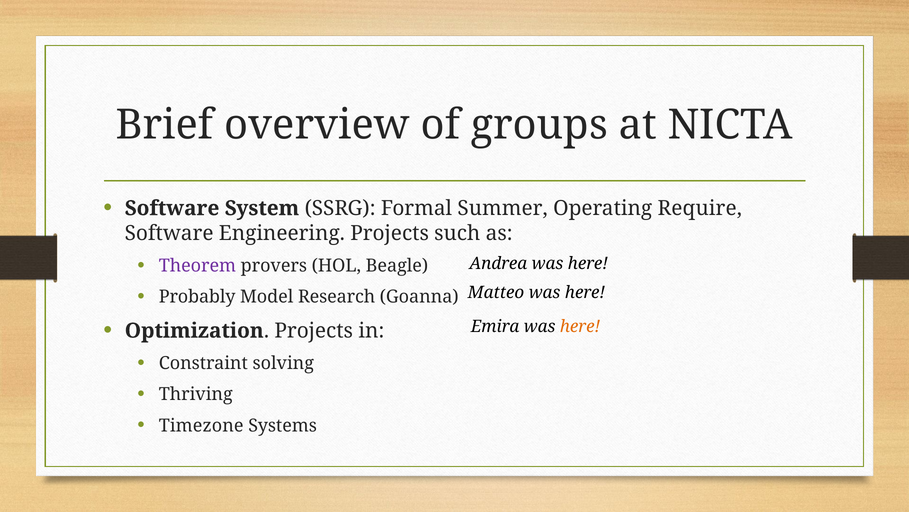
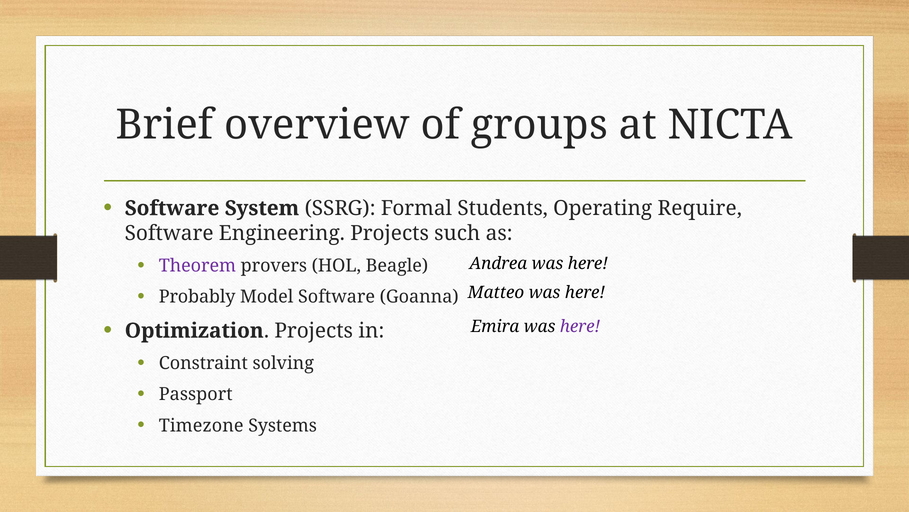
Summer: Summer -> Students (503, 208)
Model Research: Research -> Software (337, 297)
here colour: orange -> purple (580, 326)
Thriving: Thriving -> Passport (196, 394)
